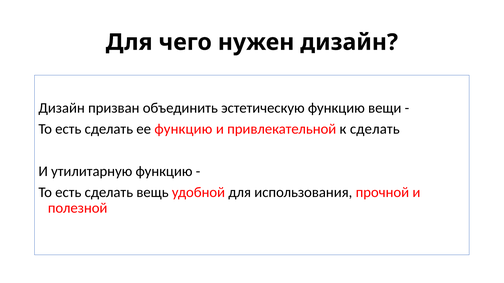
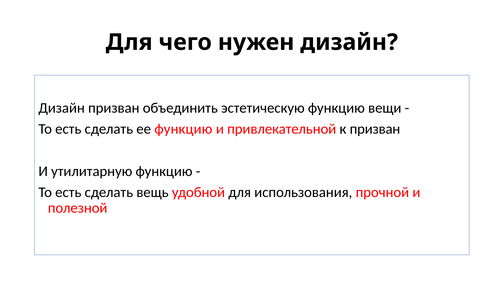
к сделать: сделать -> призван (375, 129)
